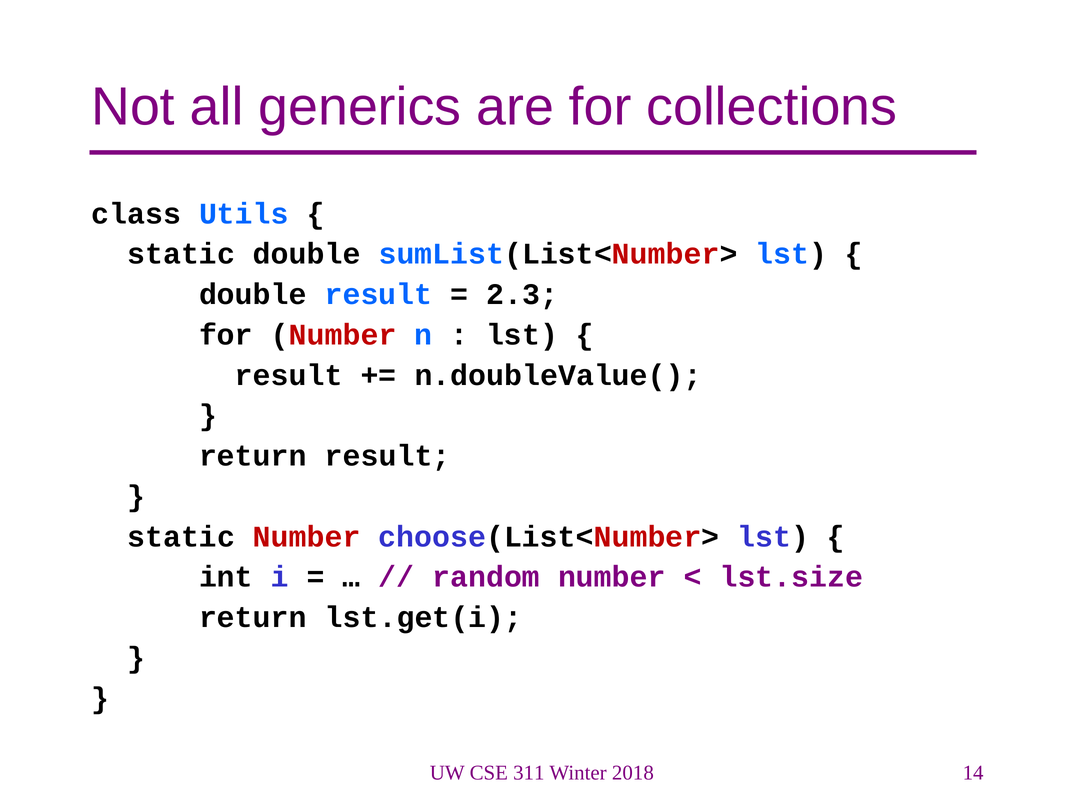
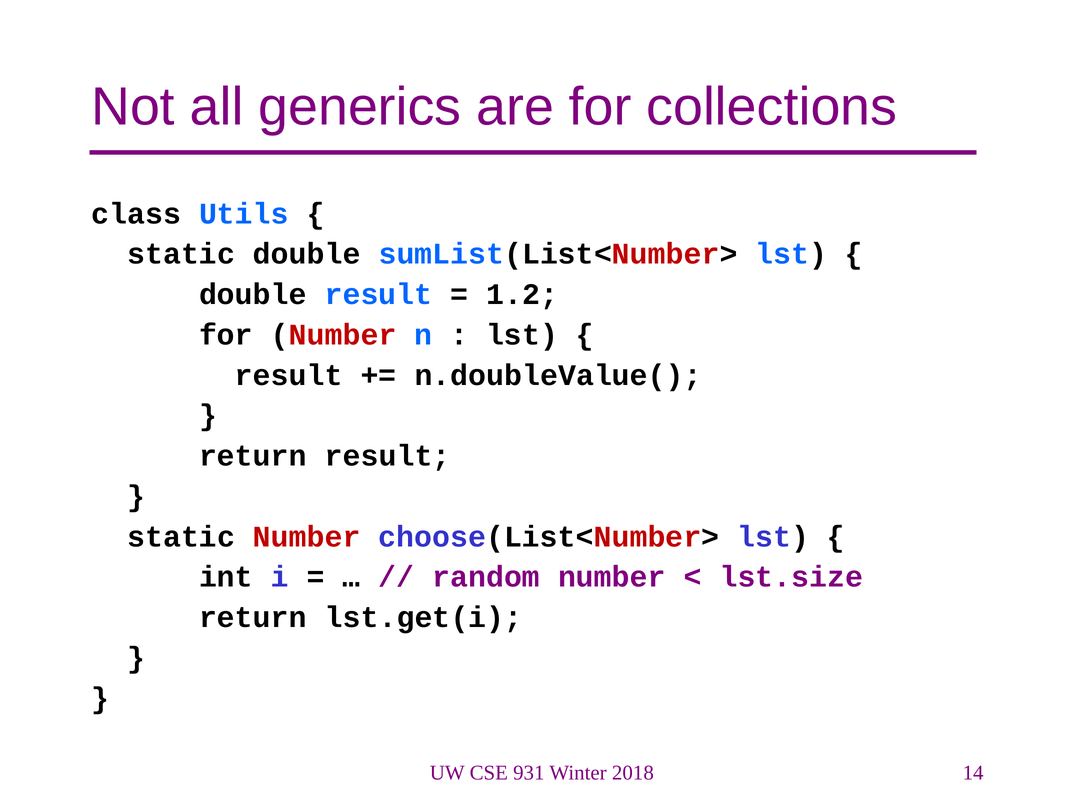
2.3: 2.3 -> 1.2 (522, 294)
311: 311 -> 931 (529, 772)
